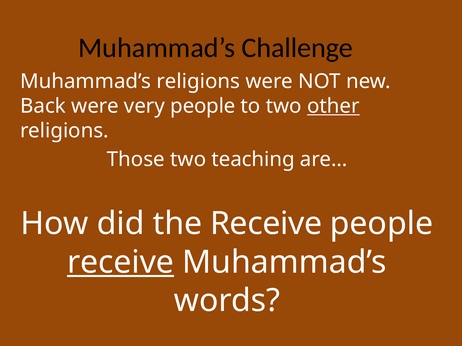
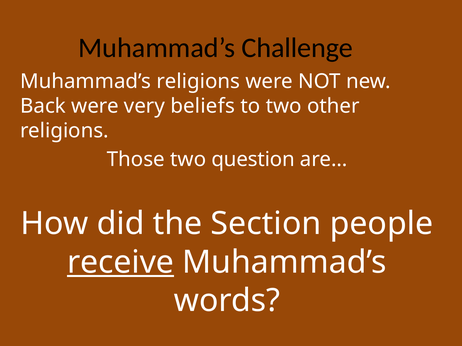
very people: people -> beliefs (203, 106)
other underline: present -> none (333, 106)
teaching: teaching -> question (253, 160)
the Receive: Receive -> Section (266, 224)
